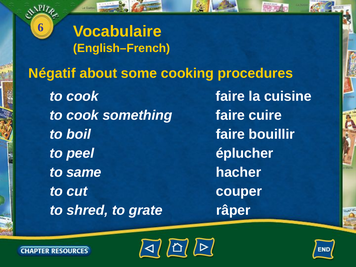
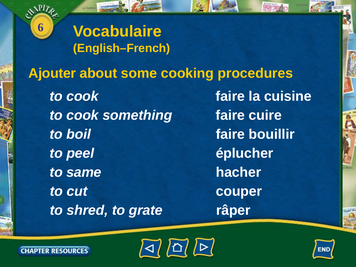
Négatif: Négatif -> Ajouter (52, 73)
